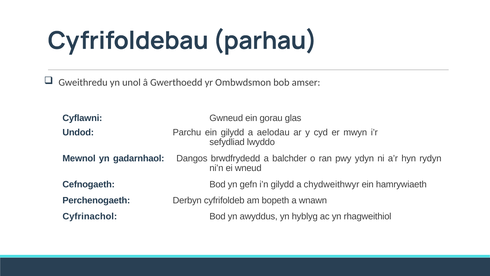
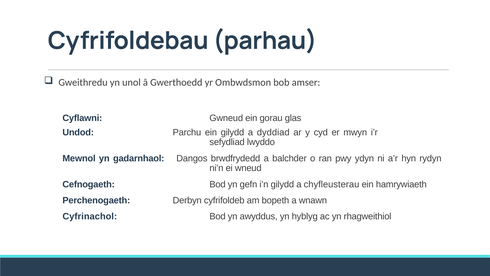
aelodau: aelodau -> dyddiad (273, 132)
chydweithwyr: chydweithwyr -> chyfleusterau (332, 184)
